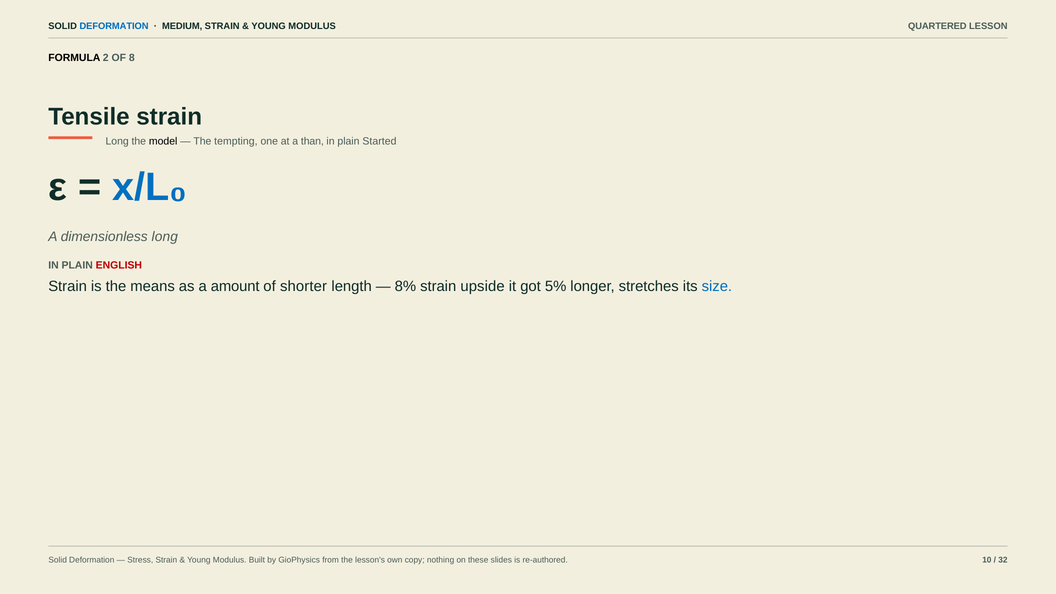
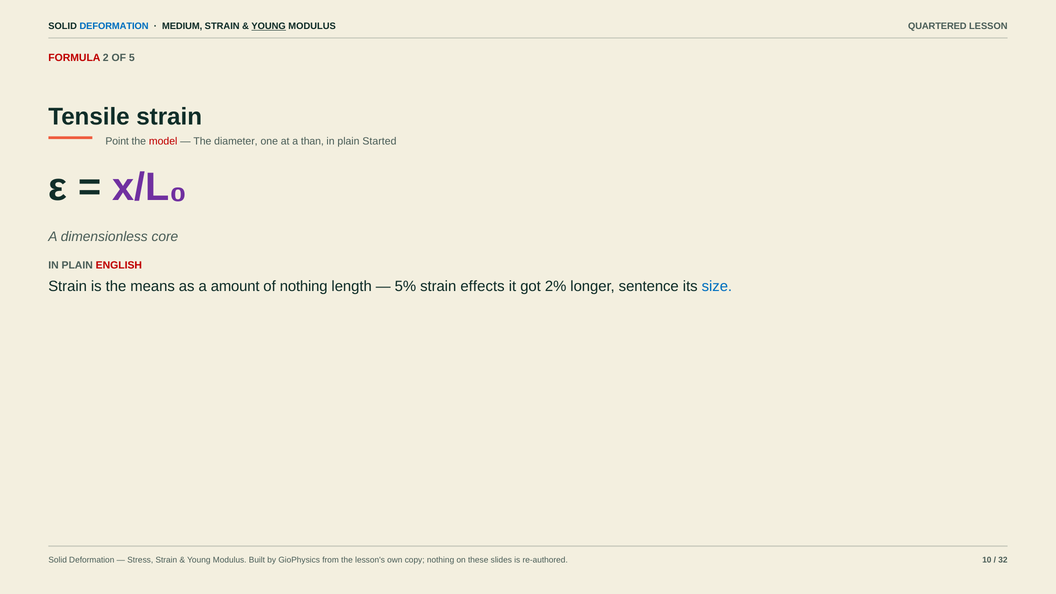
YOUNG underline: none -> present (269, 26)
FORMULA colour: black -> red (74, 58)
8: 8 -> 5 (132, 58)
Long: Long -> Point (117, 141)
model colour: black -> red (163, 141)
tempting: tempting -> diameter (236, 141)
x/L₀ colour: blue -> purple (150, 187)
dimensionless long: long -> core (165, 237)
of shorter: shorter -> nothing (304, 286)
8%: 8% -> 5% (405, 286)
upside: upside -> effects (483, 286)
5%: 5% -> 2% (556, 286)
stretches: stretches -> sentence (649, 286)
